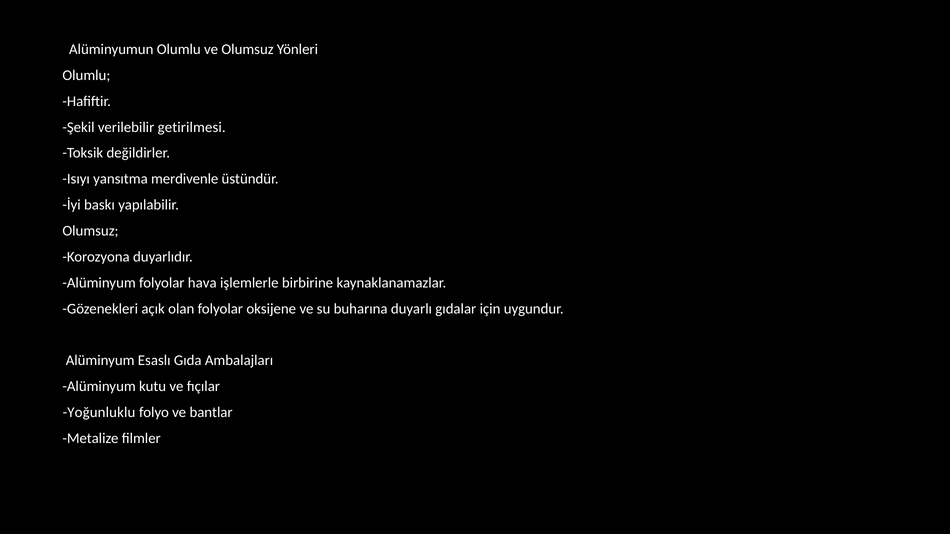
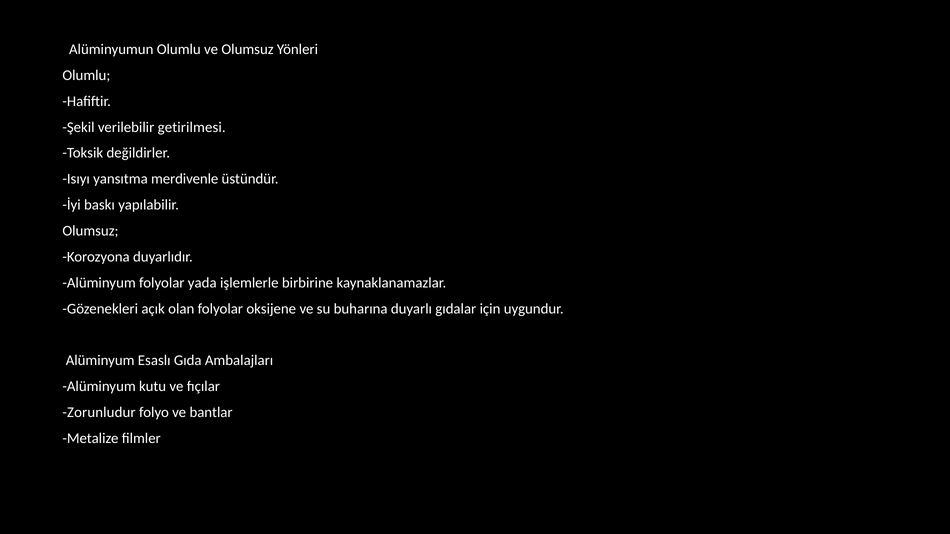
hava: hava -> yada (202, 283)
Yoğunluklu: Yoğunluklu -> Zorunludur (99, 413)
